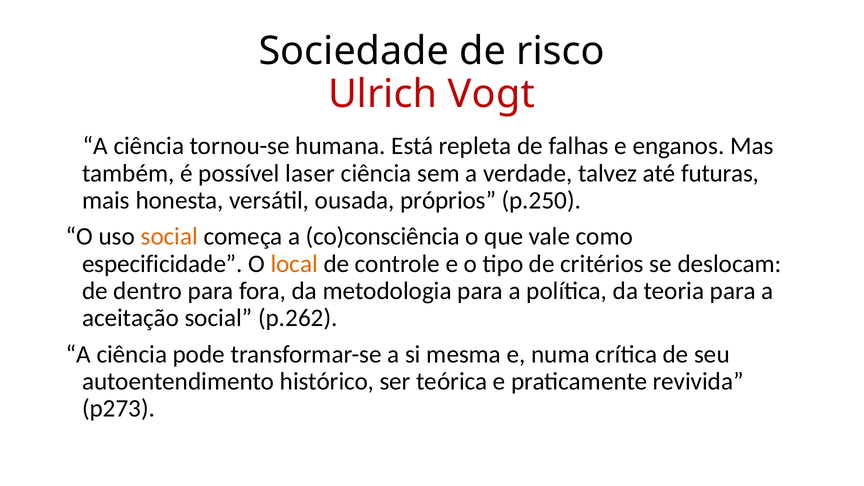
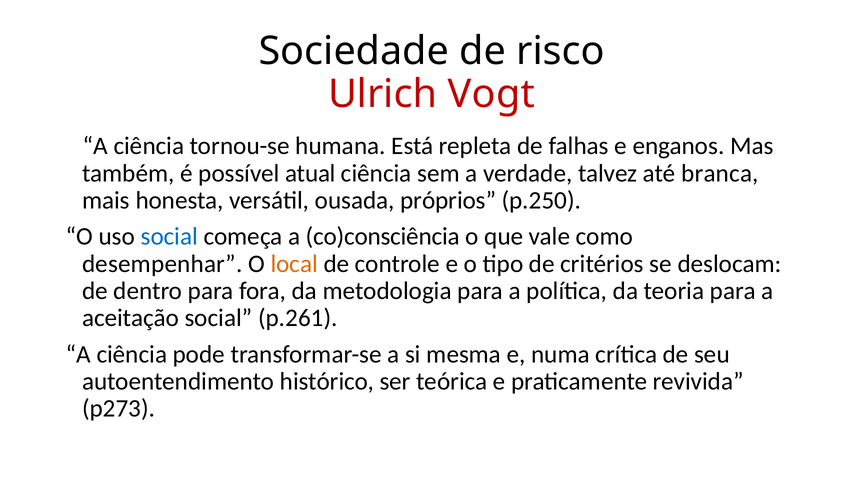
laser: laser -> atual (310, 173)
futuras: futuras -> branca (720, 173)
social colour: orange -> blue (169, 237)
especificidade: especificidade -> desempenhar (162, 264)
p.262: p.262 -> p.261 (298, 318)
